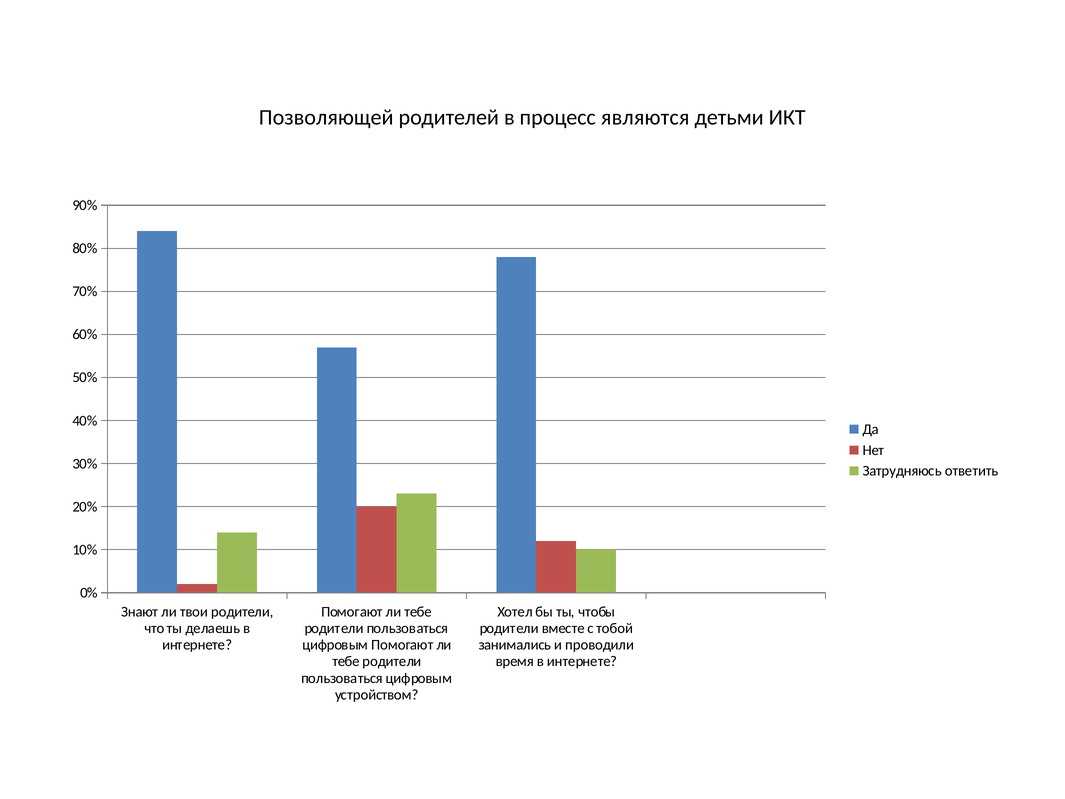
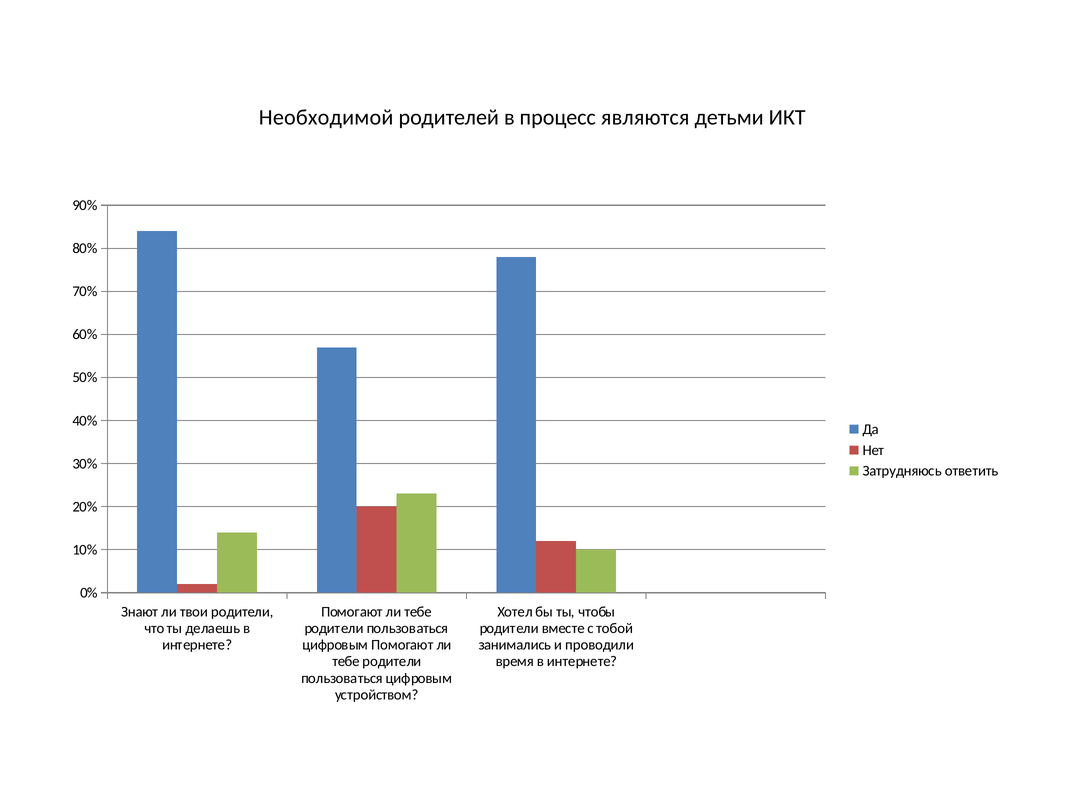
Позволяющей: Позволяющей -> Необходимой (326, 118)
